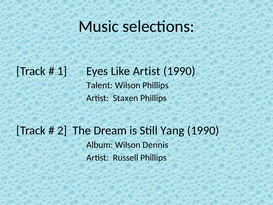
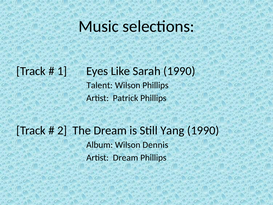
Like Artist: Artist -> Sarah (147, 71)
Staxen: Staxen -> Patrick (126, 98)
Artist Russell: Russell -> Dream (126, 157)
